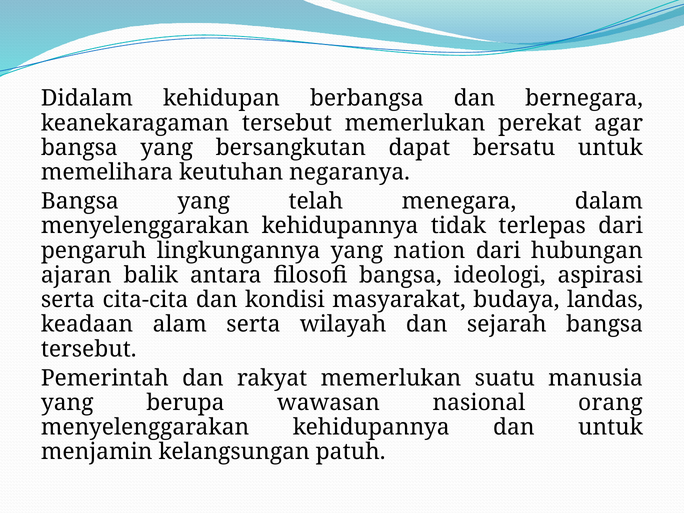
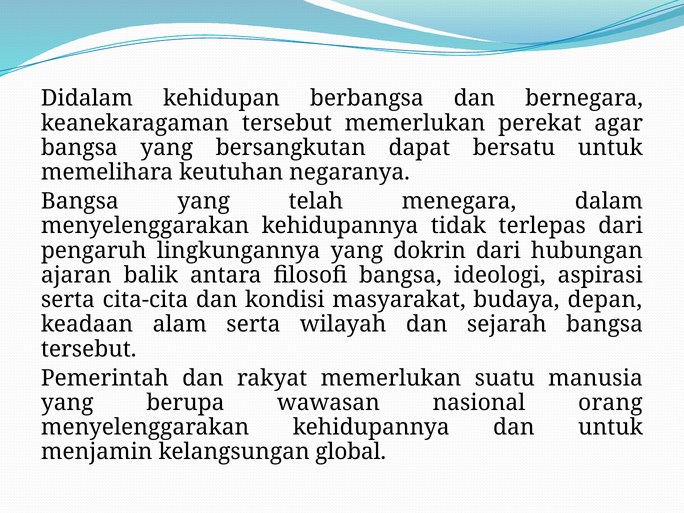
nation: nation -> dokrin (430, 251)
landas: landas -> depan (605, 300)
patuh: patuh -> global (351, 452)
